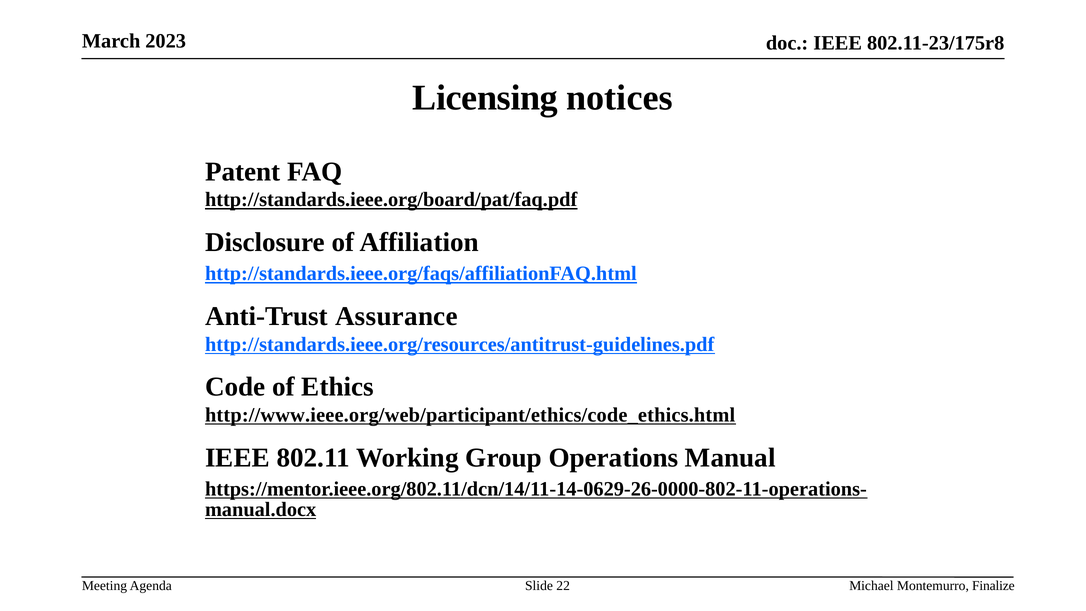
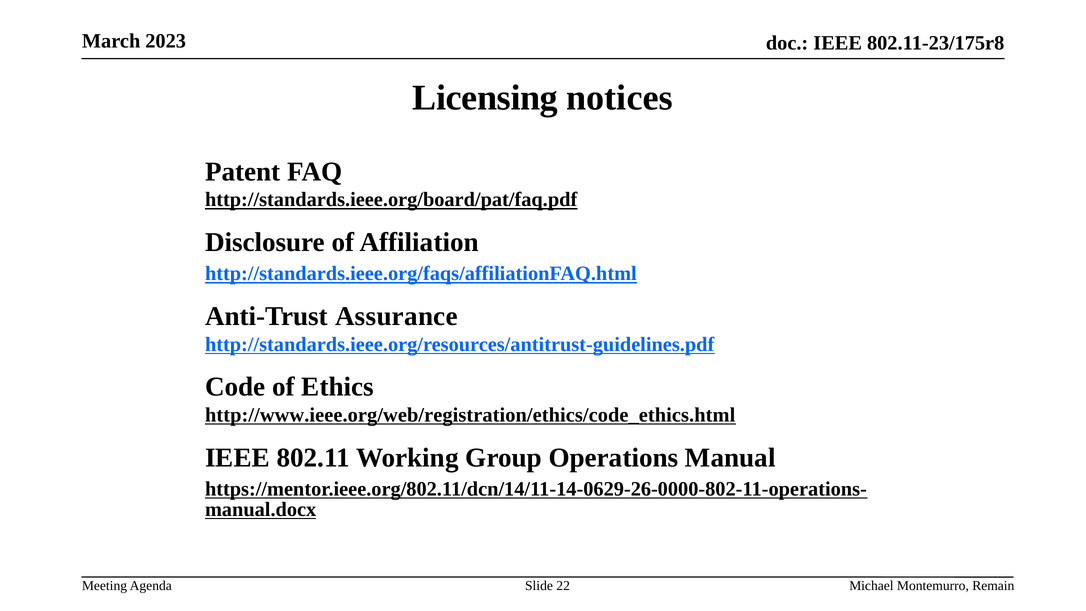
http://www.ieee.org/web/participant/ethics/code_ethics.html: http://www.ieee.org/web/participant/ethics/code_ethics.html -> http://www.ieee.org/web/registration/ethics/code_ethics.html (470, 415)
Finalize: Finalize -> Remain (993, 586)
